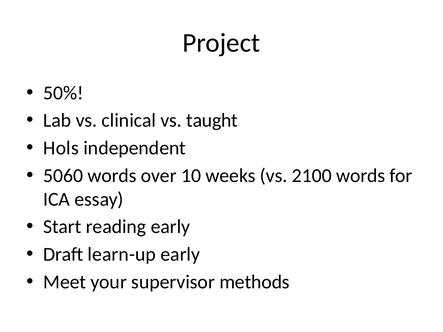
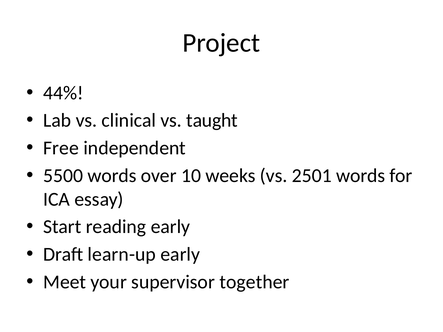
50%: 50% -> 44% (63, 93)
Hols: Hols -> Free (61, 148)
5060: 5060 -> 5500 (63, 176)
2100: 2100 -> 2501 (312, 176)
methods: methods -> together (254, 282)
